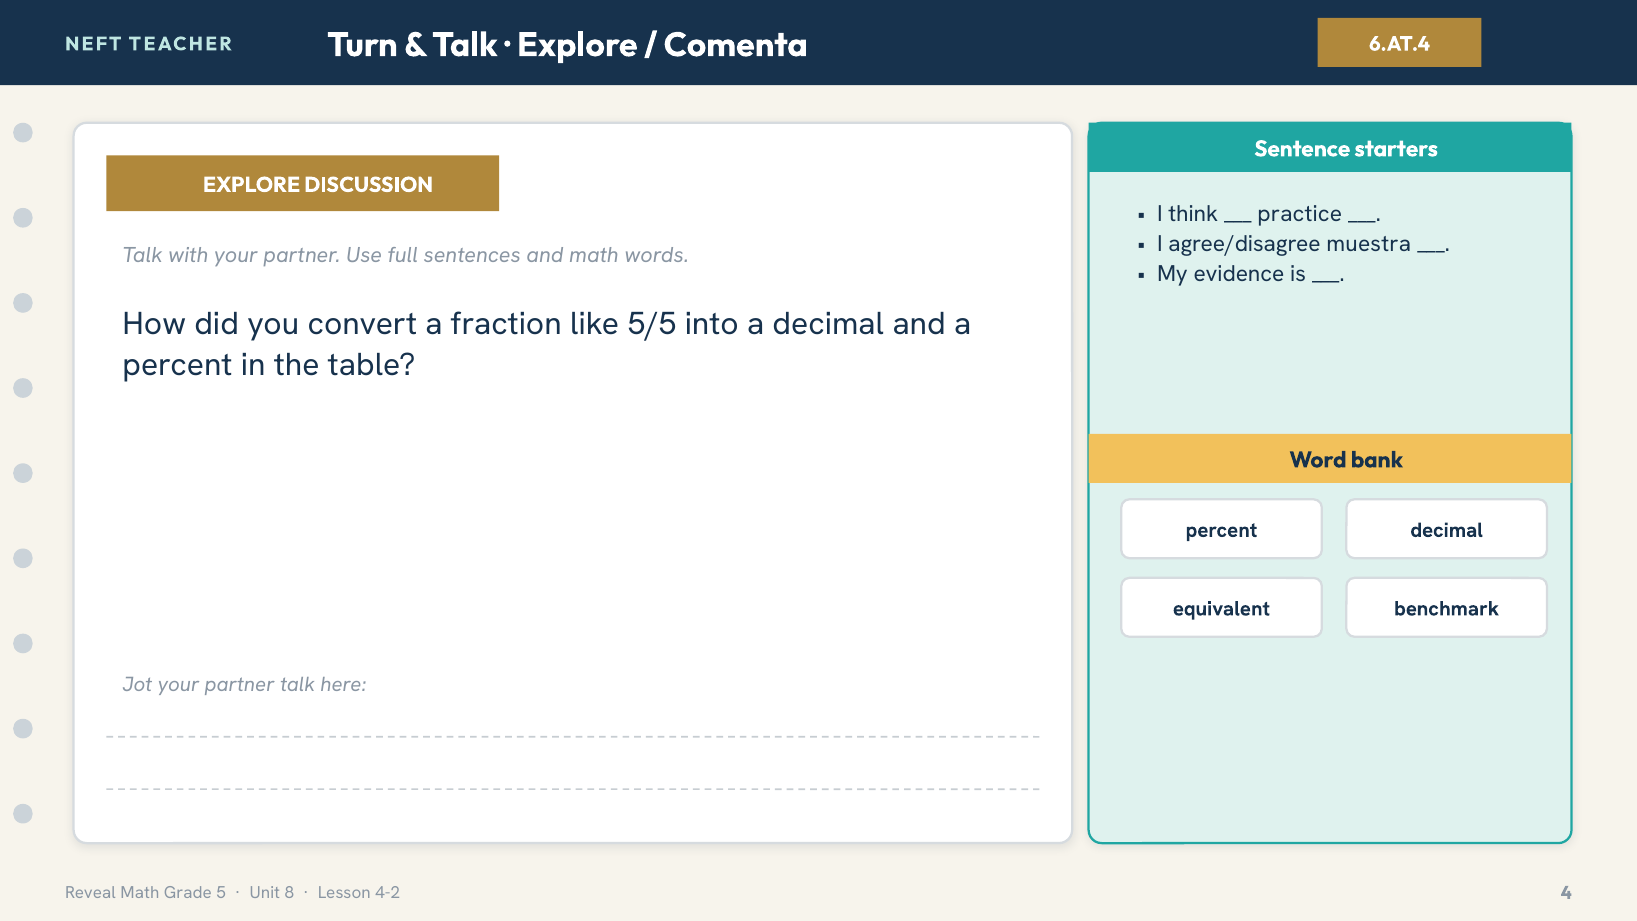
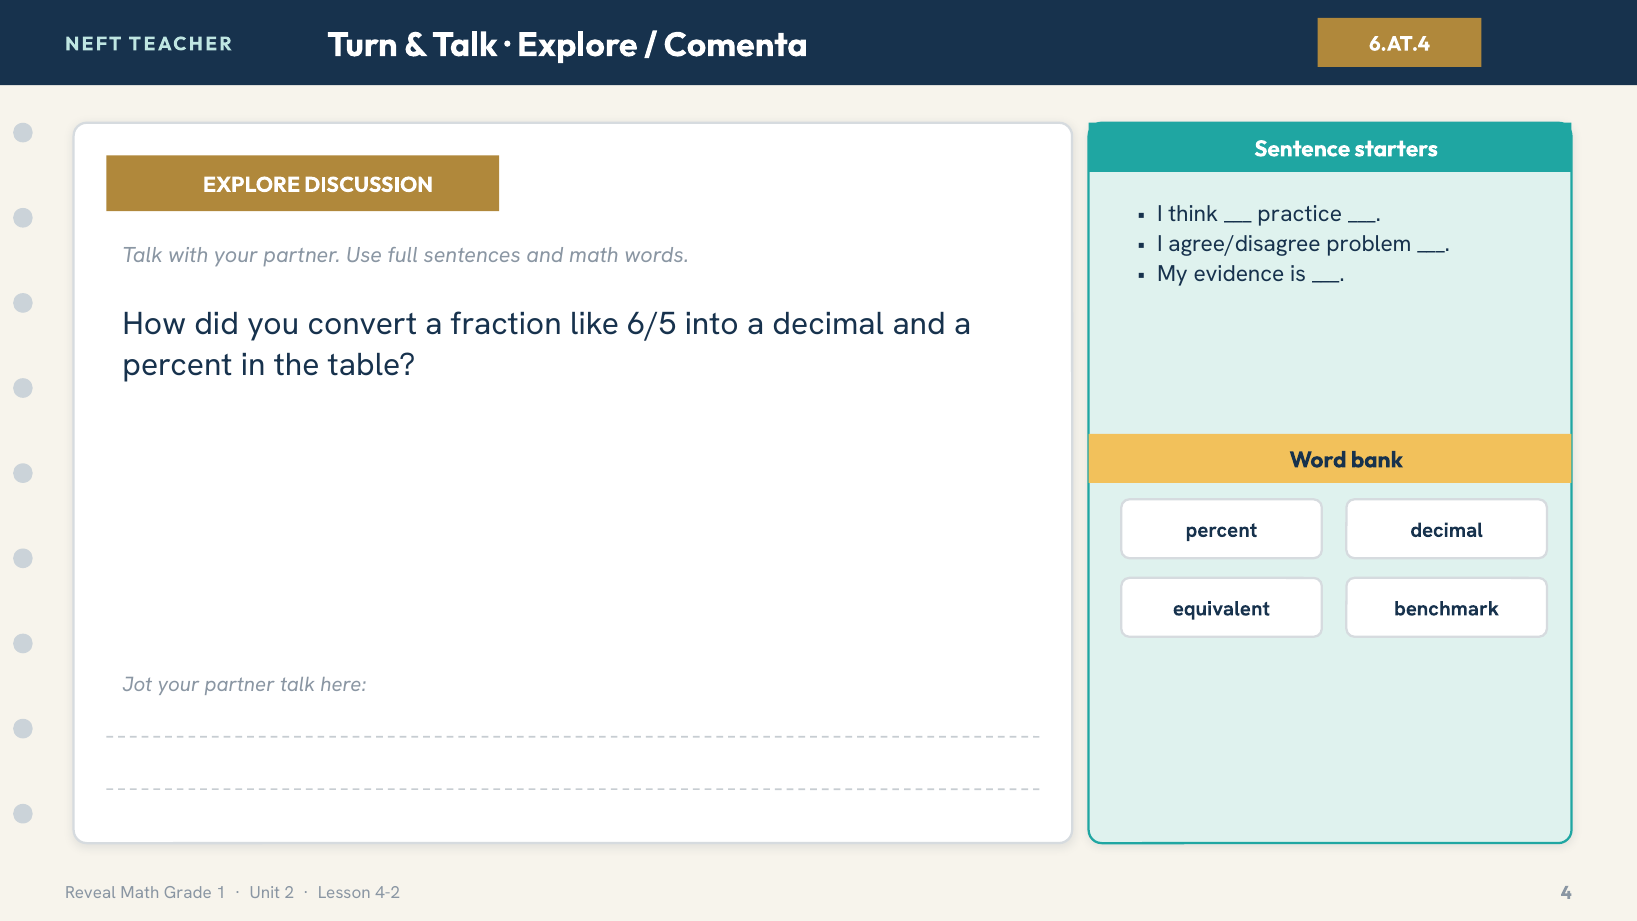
muestra: muestra -> problem (1369, 244)
5/5: 5/5 -> 6/5 (652, 324)
5: 5 -> 1 (221, 893)
8: 8 -> 2 (289, 893)
